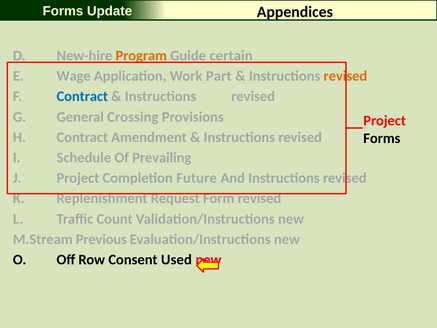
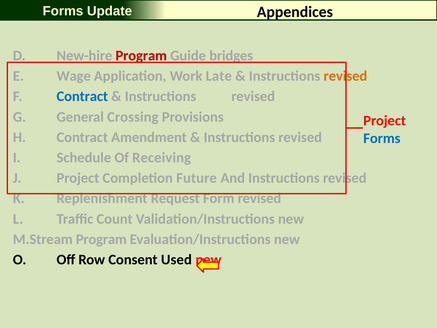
Program colour: orange -> red (141, 56)
certain: certain -> bridges (231, 56)
Part: Part -> Late (219, 76)
Forms colour: black -> blue (382, 138)
Prevailing: Prevailing -> Receiving (162, 158)
M.Stream Previous: Previous -> Program (101, 239)
